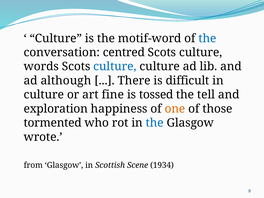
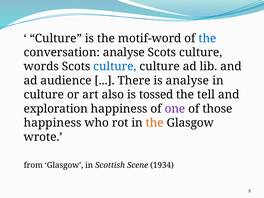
conversation centred: centred -> analyse (124, 52)
although: although -> audience (66, 81)
is difficult: difficult -> analyse (187, 81)
fine: fine -> also (113, 95)
one colour: orange -> purple (175, 109)
tormented: tormented -> happiness (53, 123)
the colour: blue -> orange (155, 123)
